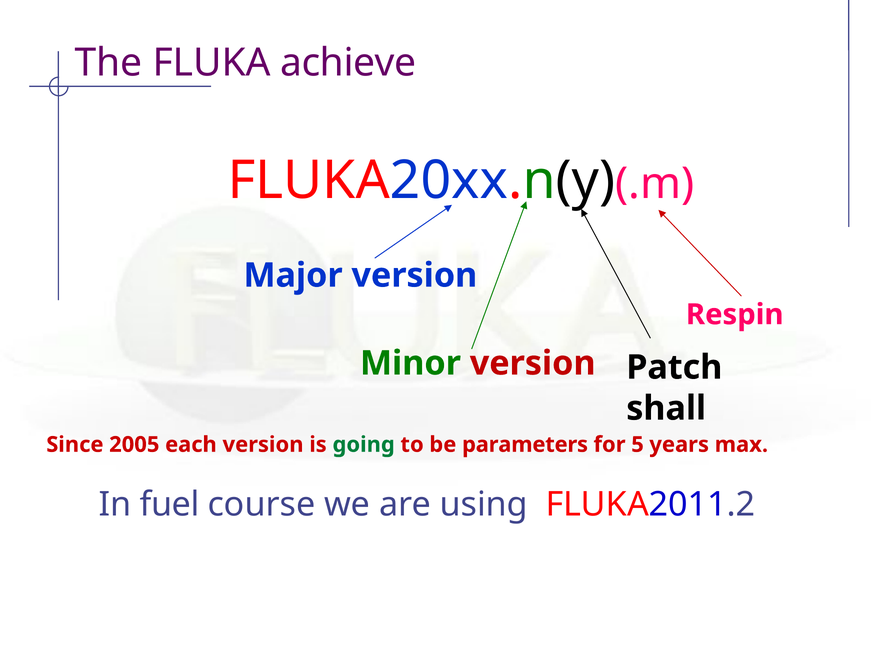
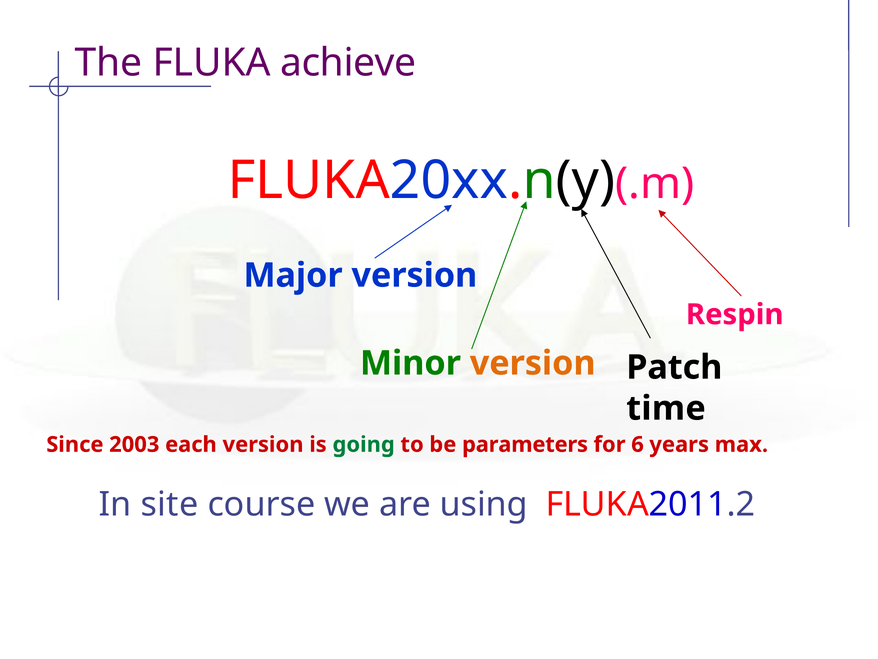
version colour: red -> orange (533, 363)
shall: shall -> time (666, 408)
2005: 2005 -> 2003 (134, 444)
5: 5 -> 6 (638, 444)
fuel: fuel -> site (169, 504)
